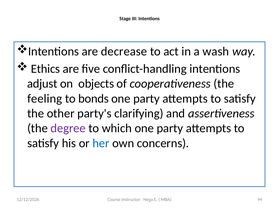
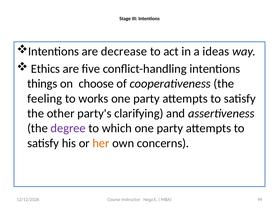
wash: wash -> ideas (216, 52)
adjust: adjust -> things (42, 84)
objects: objects -> choose (96, 84)
bonds: bonds -> works (93, 99)
her colour: blue -> orange (101, 143)
